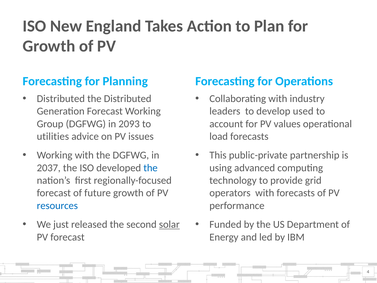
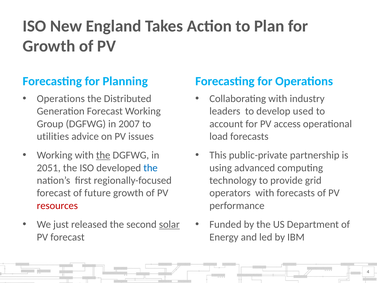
Distributed: Distributed -> Operations (61, 99)
2093: 2093 -> 2007 (129, 124)
values: values -> access (287, 124)
the underline: none -> present (103, 155)
2037: 2037 -> 2051 (49, 168)
resources colour: blue -> red (57, 205)
